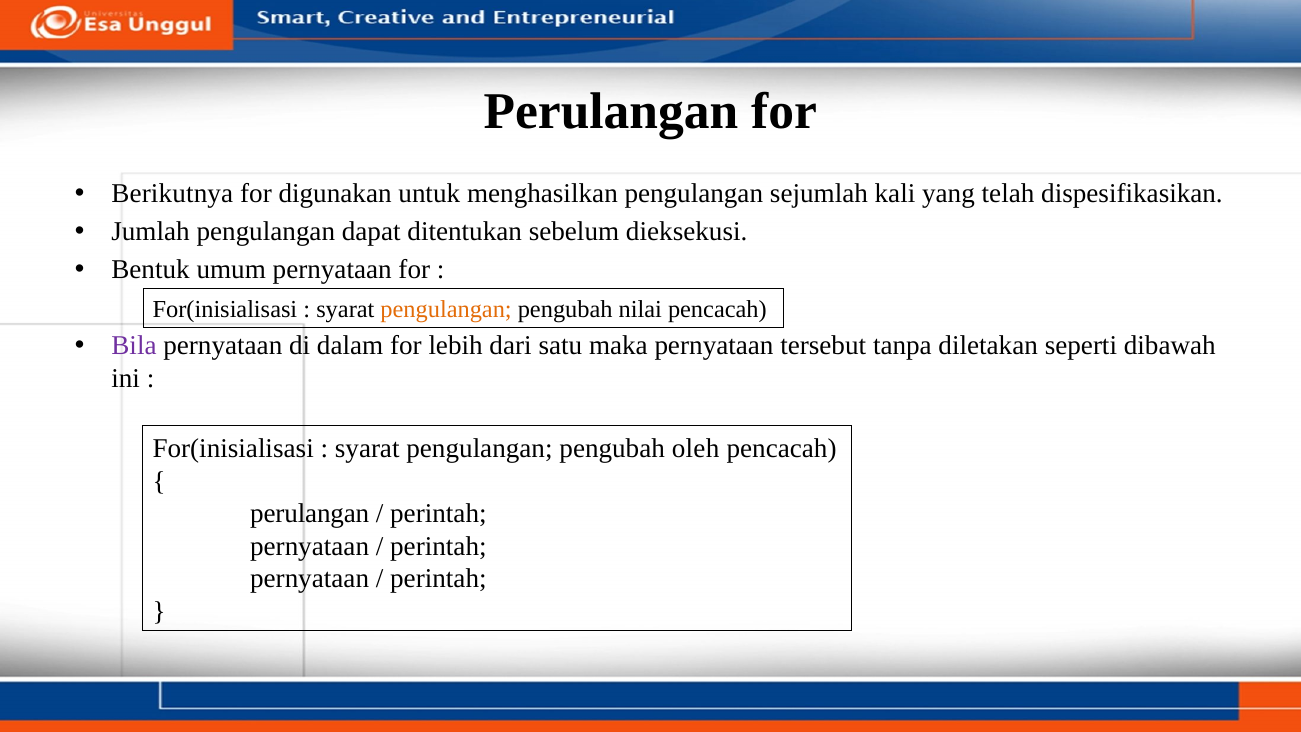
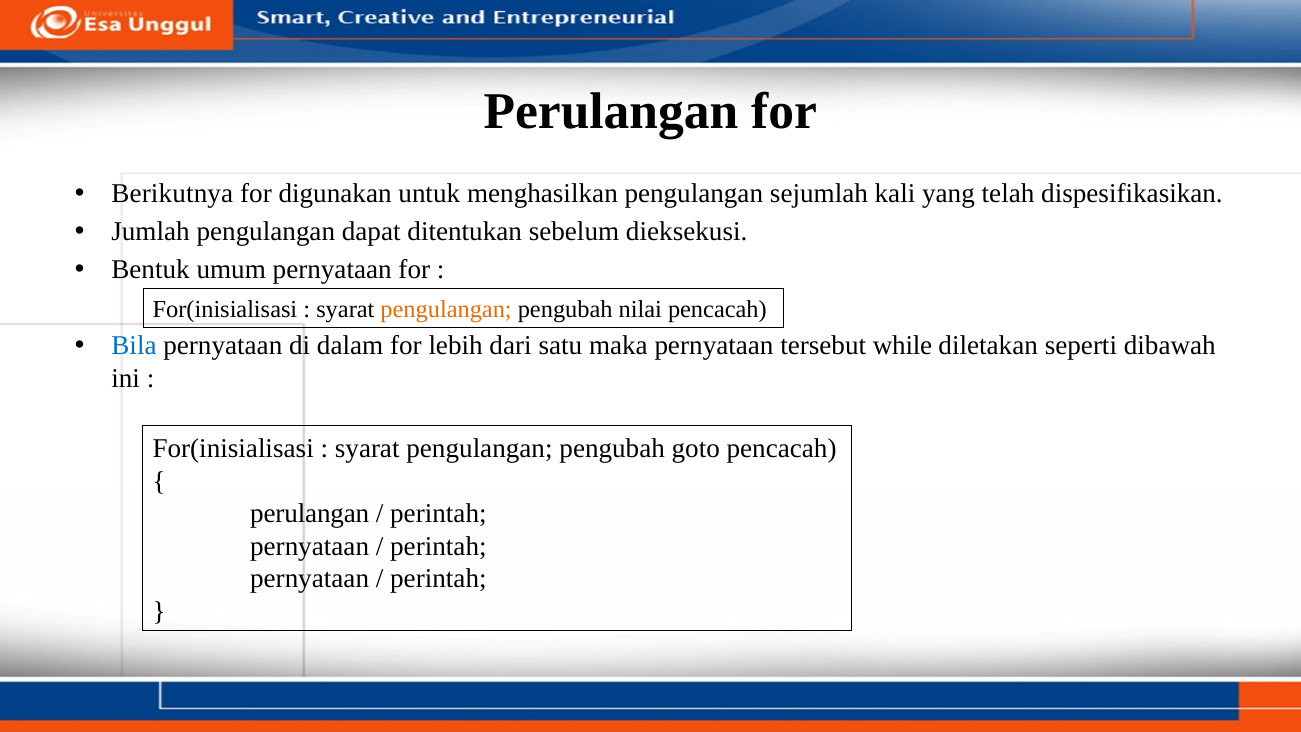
Bila colour: purple -> blue (134, 346)
tanpa: tanpa -> while (902, 346)
oleh: oleh -> goto (696, 449)
